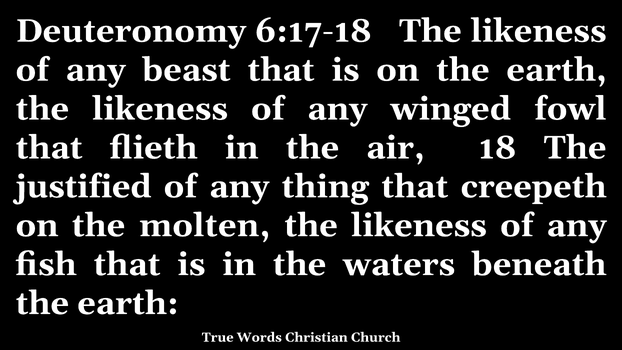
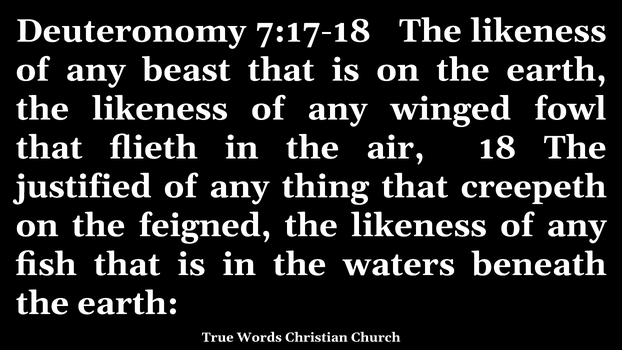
6:17-18: 6:17-18 -> 7:17-18 (313, 31)
molten: molten -> feigned (205, 225)
